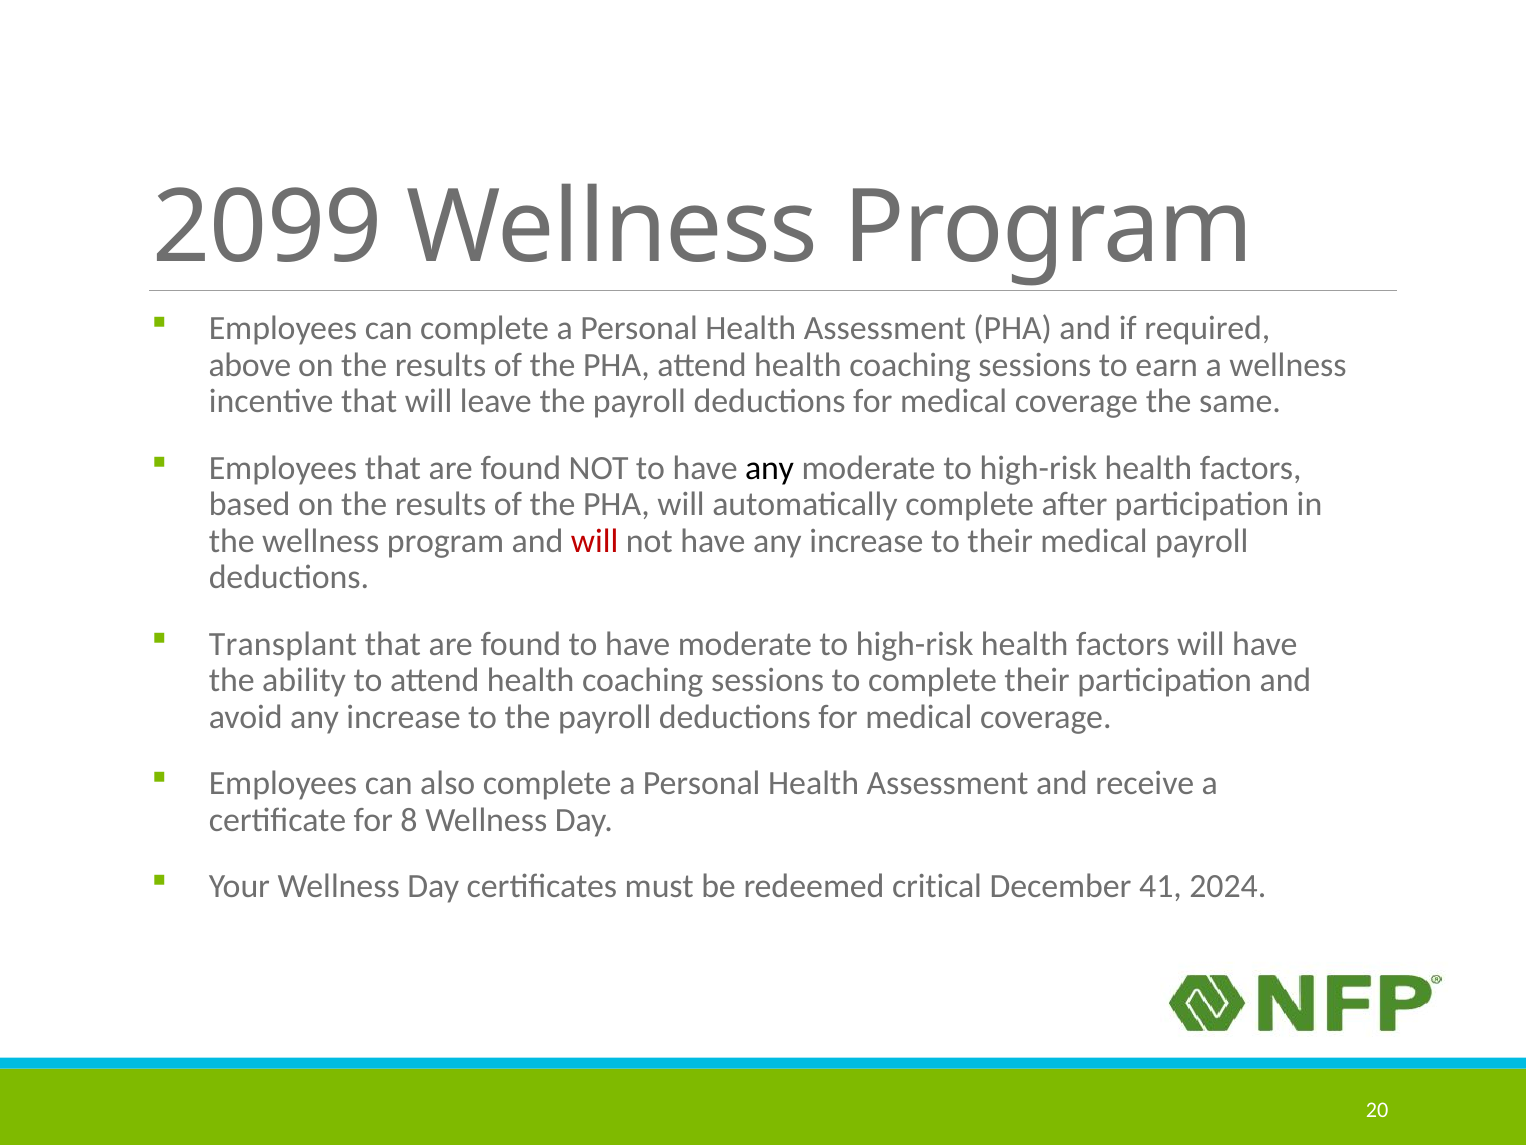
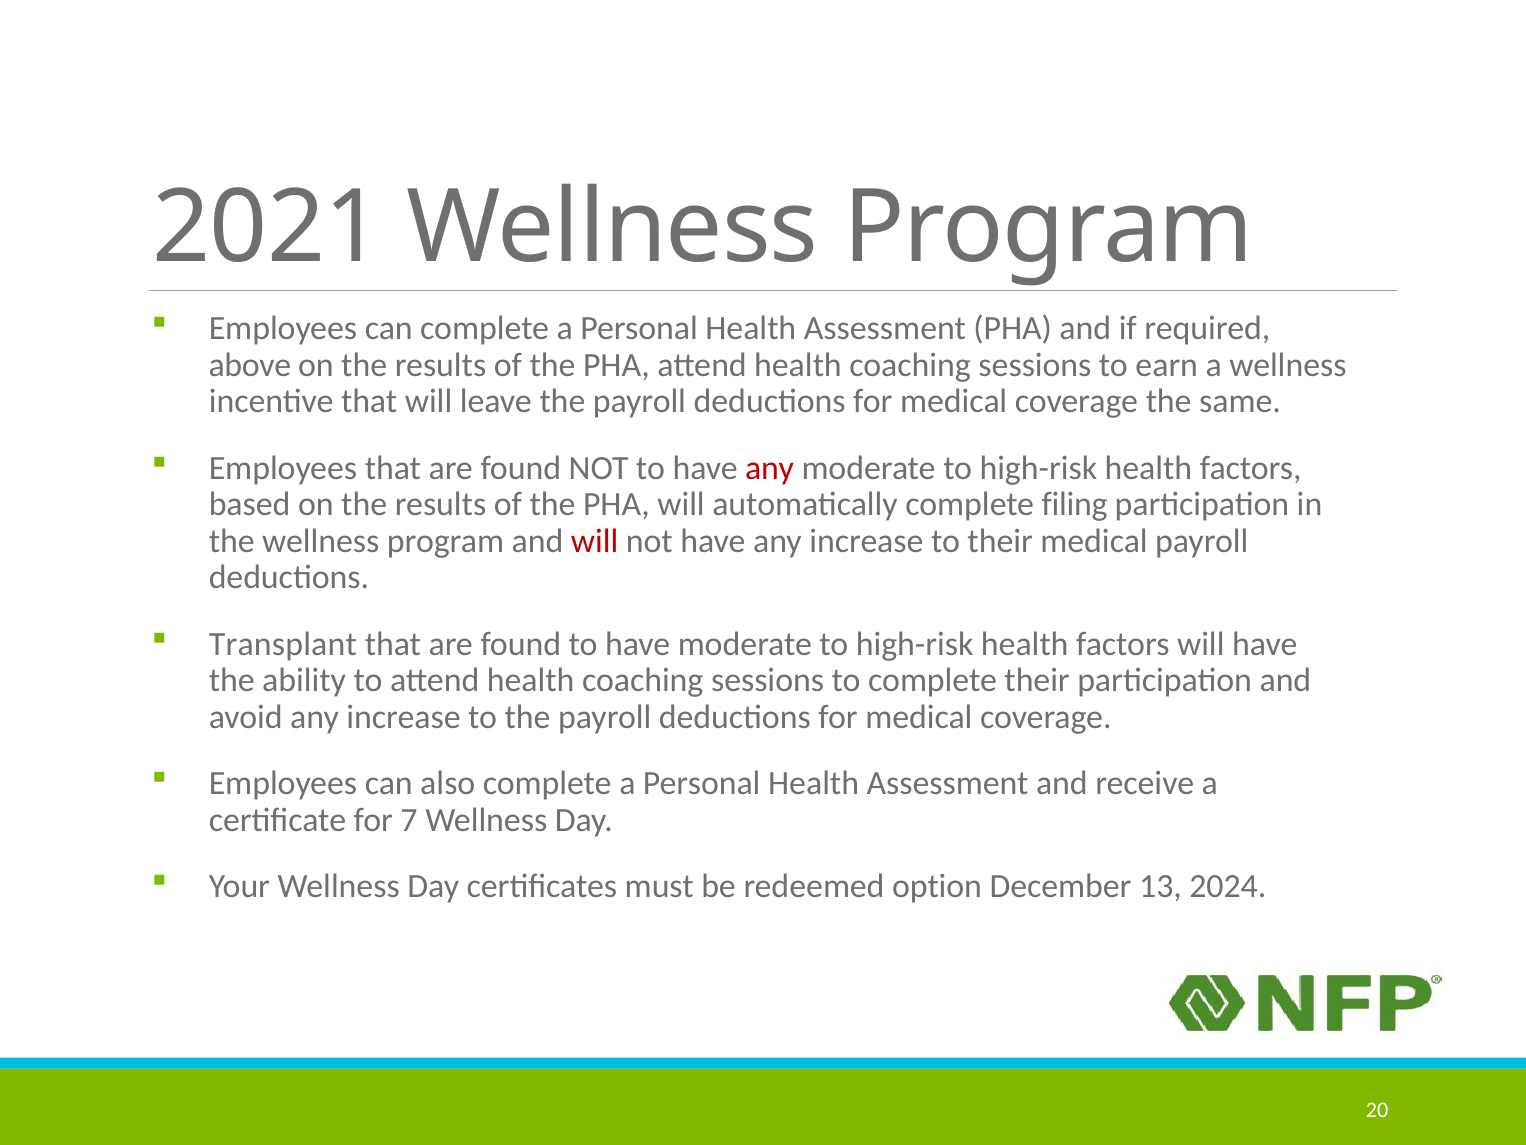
2099: 2099 -> 2021 (268, 228)
any colour: black -> red (770, 468)
after: after -> filing (1074, 504)
8: 8 -> 7 (409, 820)
critical: critical -> option (937, 886)
41: 41 -> 13 (1161, 886)
